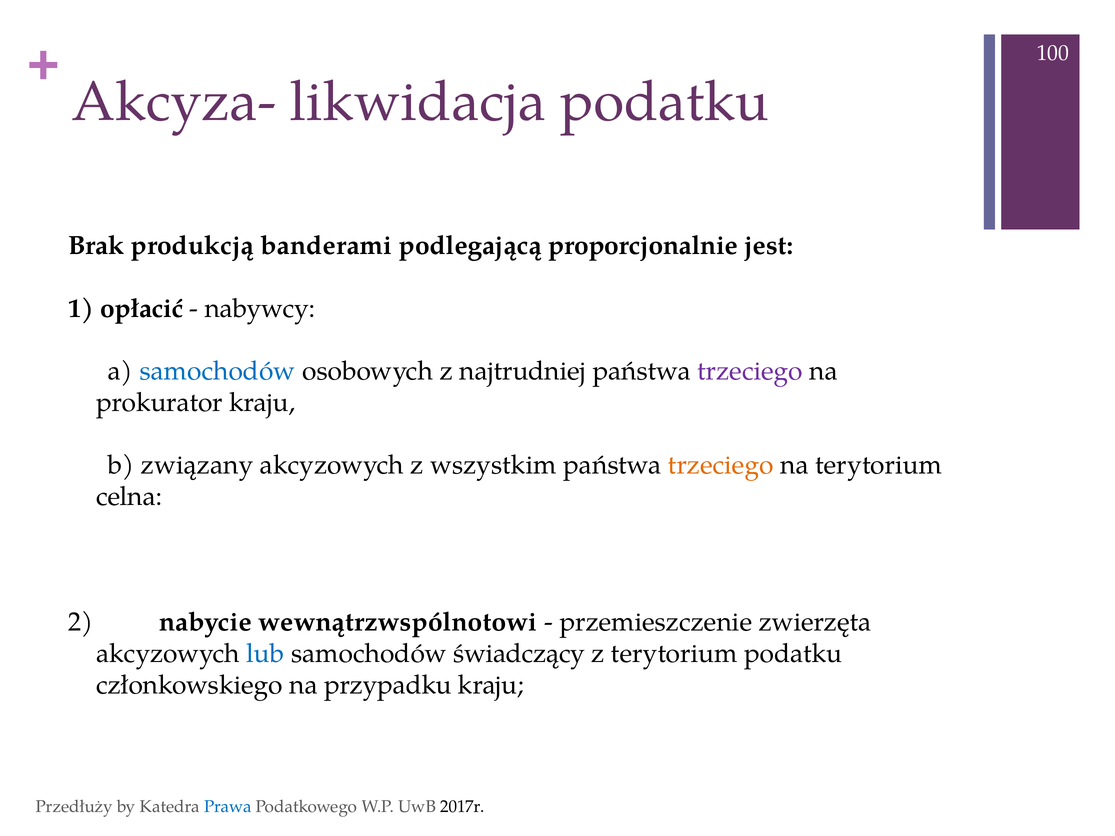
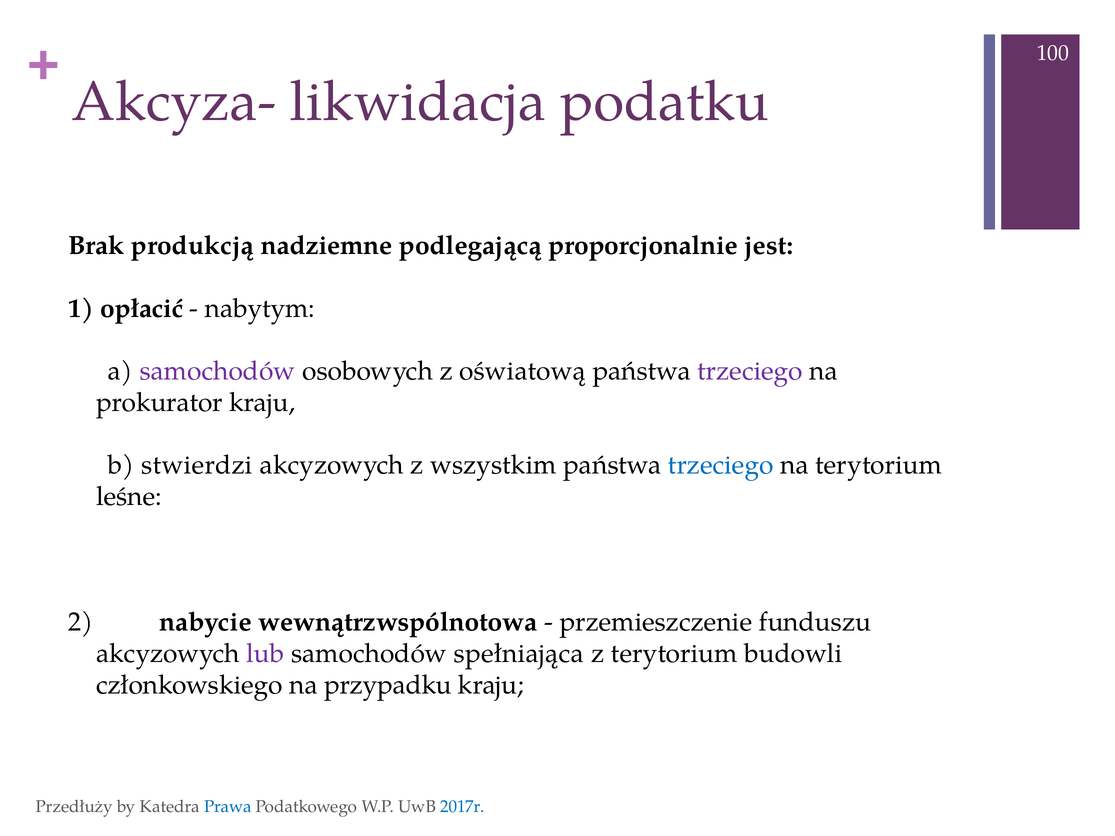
banderami: banderami -> nadziemne (327, 246)
nabywcy: nabywcy -> nabytym (260, 308)
samochodów colour: blue -> purple (217, 371)
najtrudniej: najtrudniej -> oświatową (523, 371)
związany: związany -> stwierdzi (197, 465)
trzeciego colour: orange -> blue (721, 465)
celna: celna -> leśne (129, 497)
wewnątrzwspólnotowi: wewnątrzwspólnotowi -> wewnątrzwspólnotowa (398, 622)
zwierzęta: zwierzęta -> funduszu (815, 622)
lub colour: blue -> purple (265, 654)
świadczący: świadczący -> spełniająca (519, 654)
terytorium podatku: podatku -> budowli (793, 654)
2017r colour: black -> blue (462, 807)
